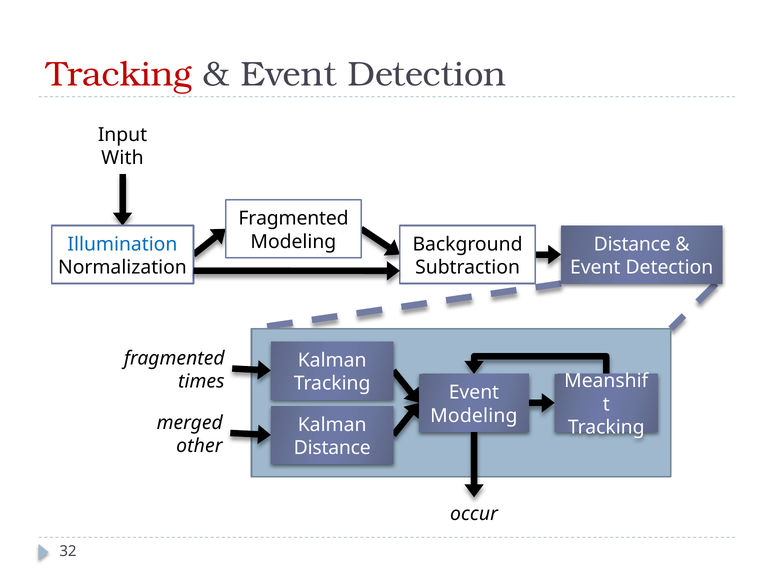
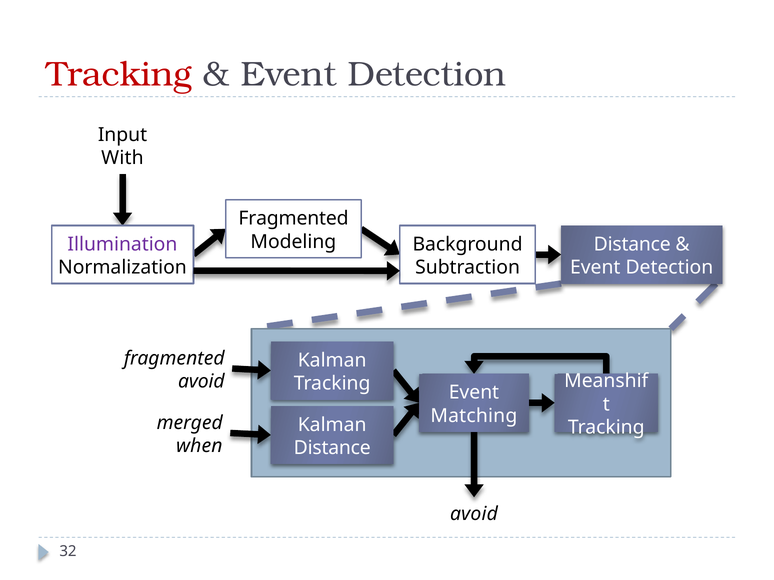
Illumination colour: blue -> purple (122, 244)
times: times -> avoid (201, 382)
Modeling: Modeling -> Matching (474, 416)
other: other -> when (199, 446)
occur: occur -> avoid (474, 514)
